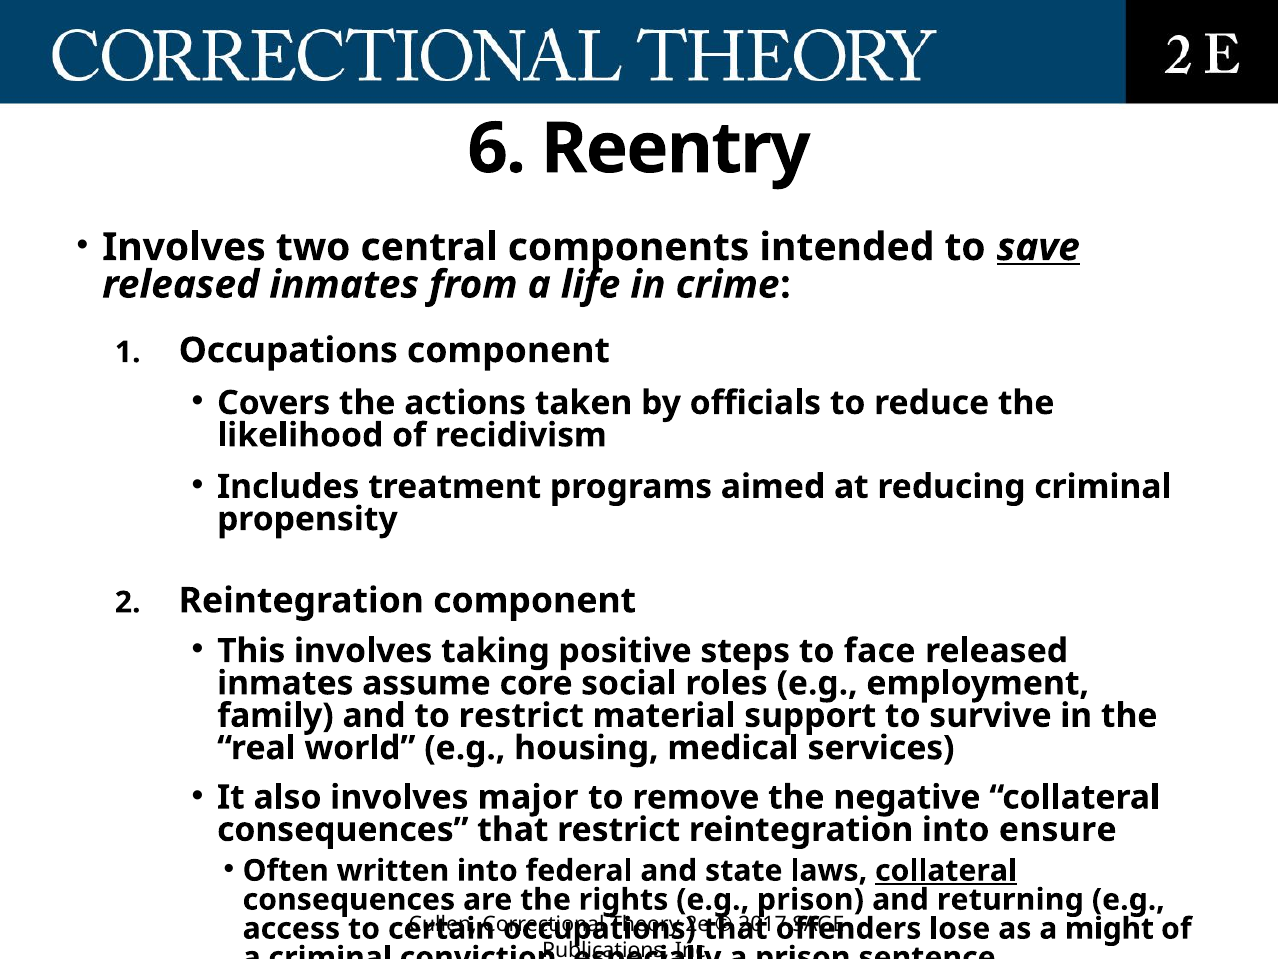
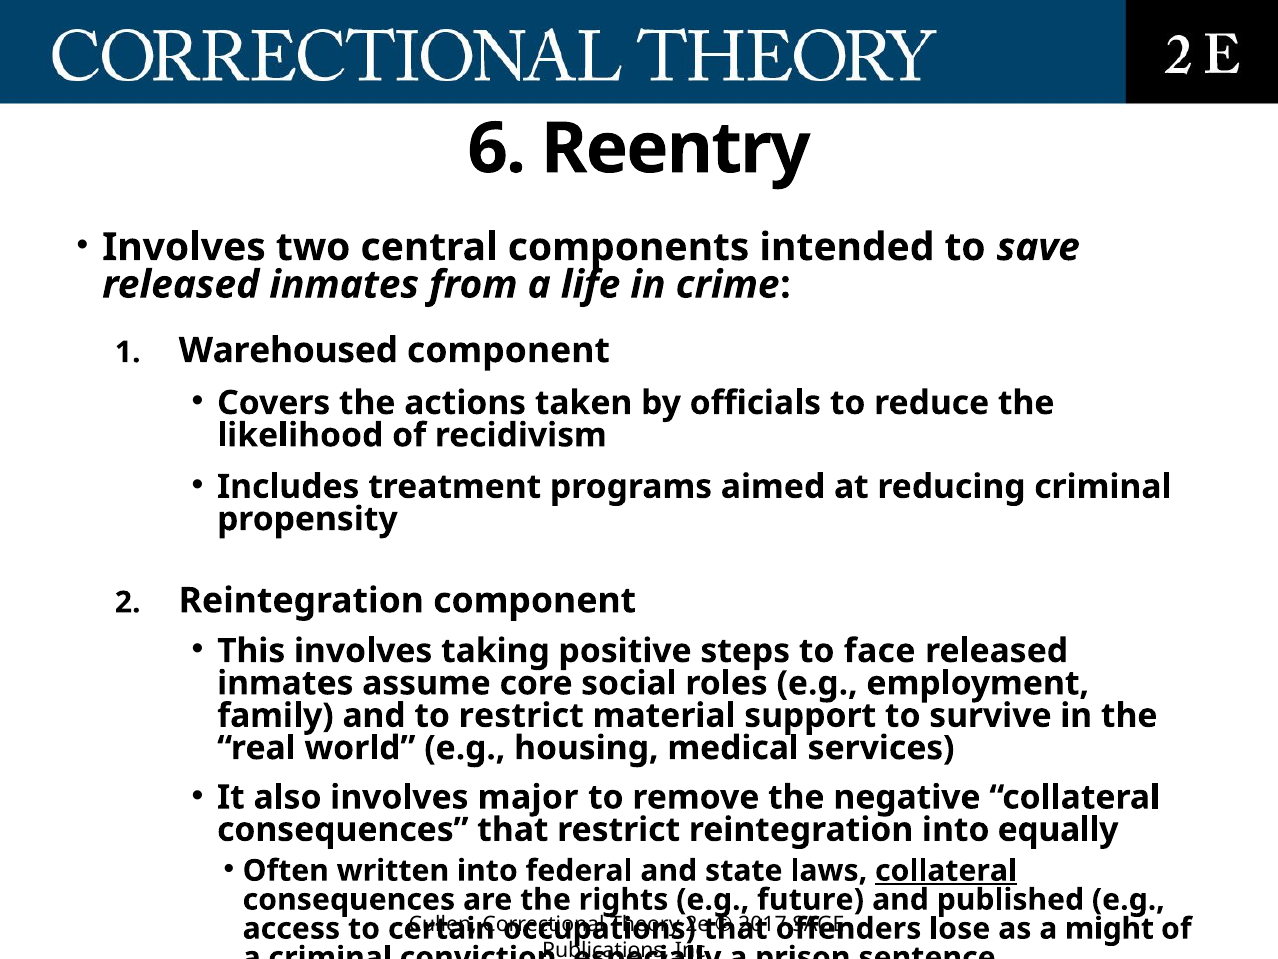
save underline: present -> none (1038, 247)
Occupations: Occupations -> Warehoused (288, 350)
ensure: ensure -> equally (1058, 829)
e.g prison: prison -> future (811, 899)
returning: returning -> published (1010, 899)
